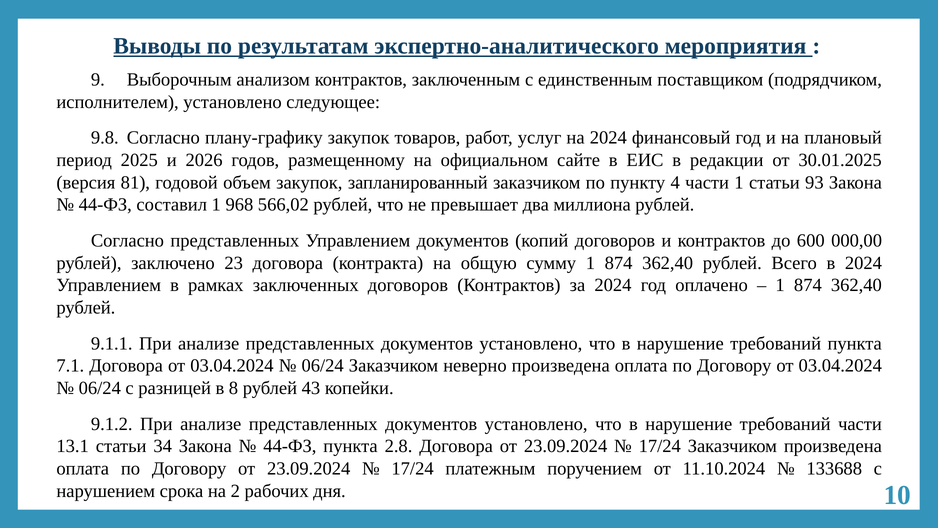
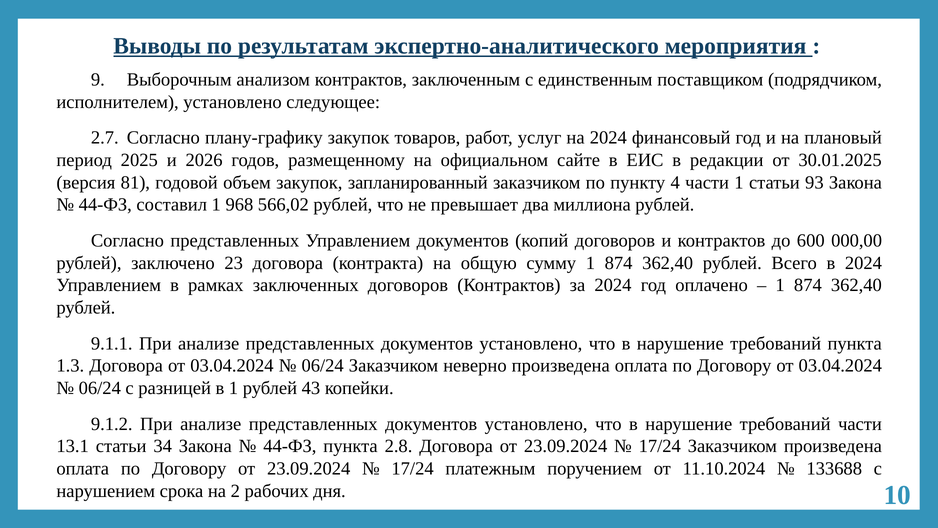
9.8: 9.8 -> 2.7 (105, 138)
7.1: 7.1 -> 1.3 (70, 366)
в 8: 8 -> 1 (233, 388)
